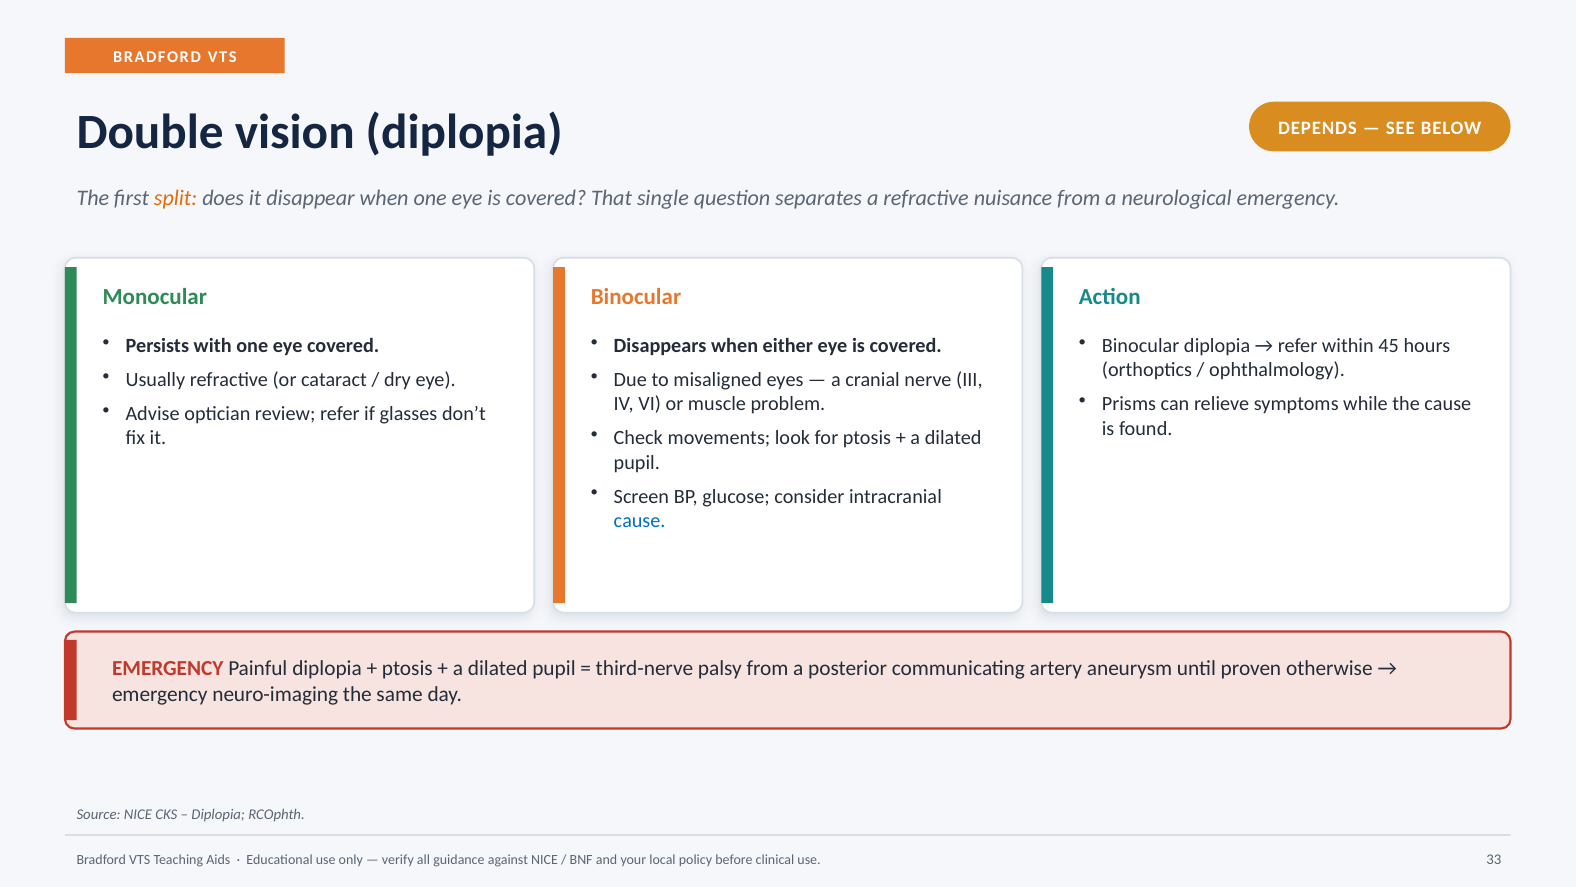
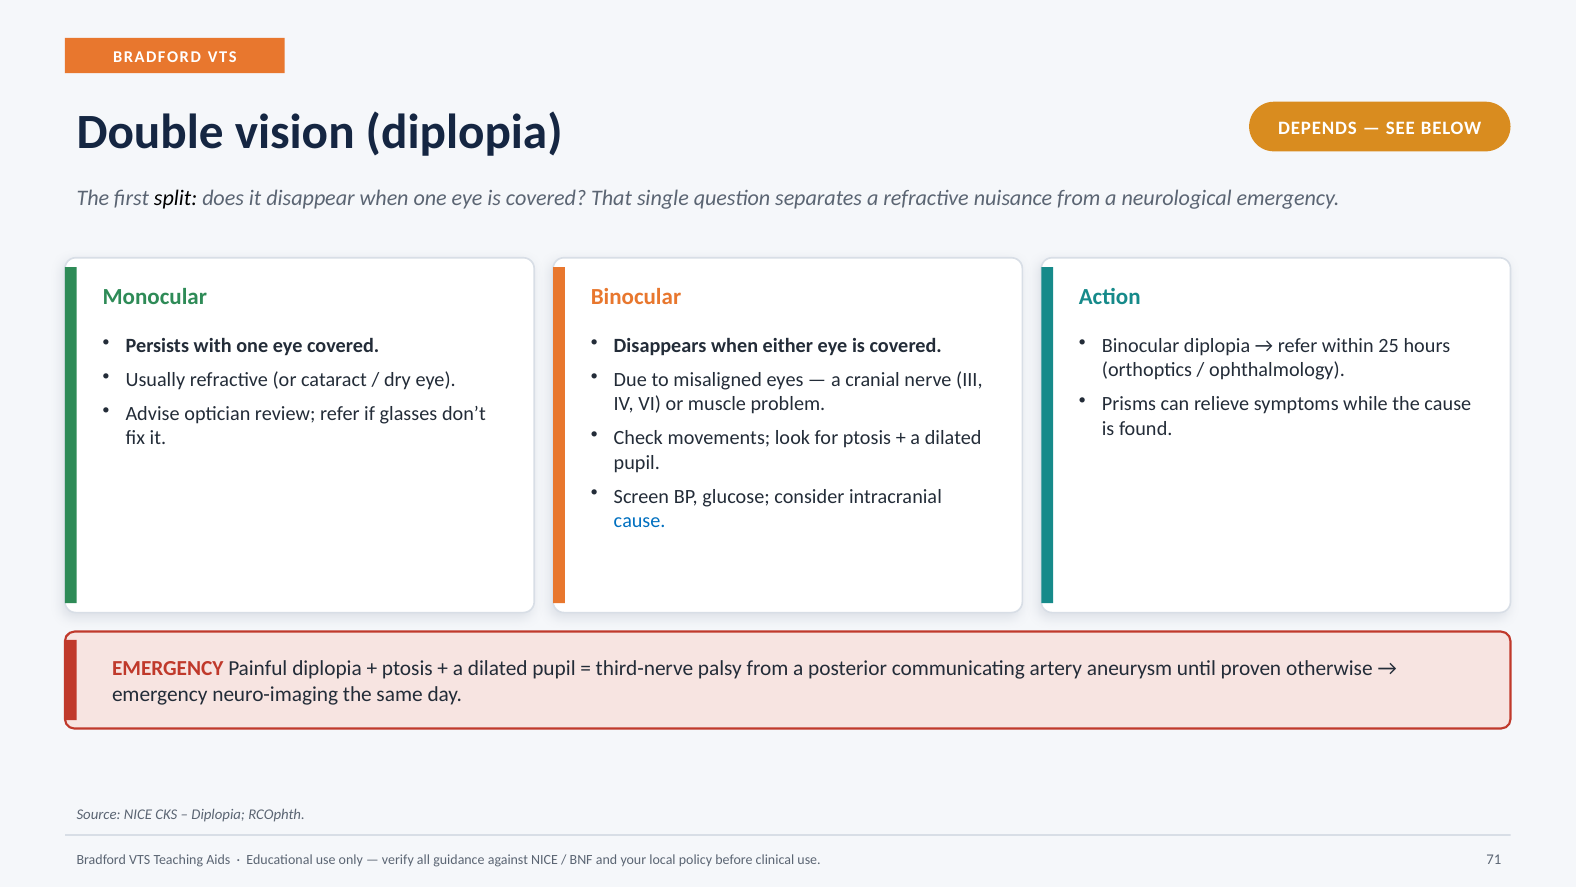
split colour: orange -> black (176, 198)
45: 45 -> 25 (1389, 346)
33: 33 -> 71 (1494, 859)
